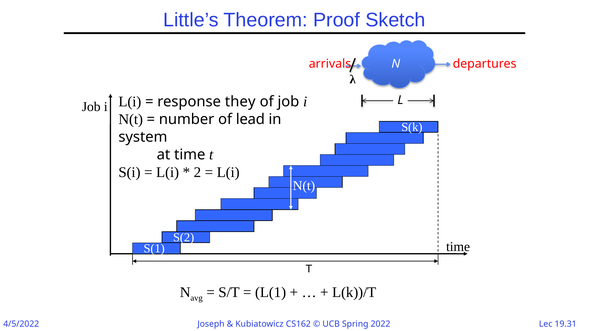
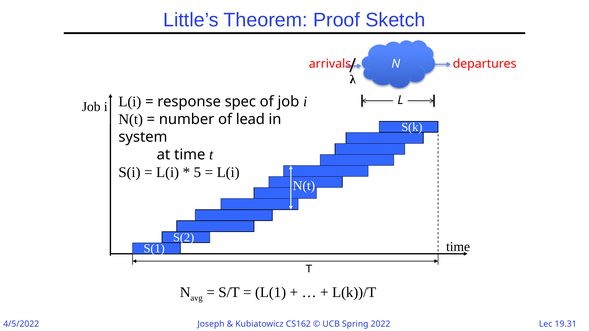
they: they -> spec (240, 102)
2: 2 -> 5 (197, 173)
